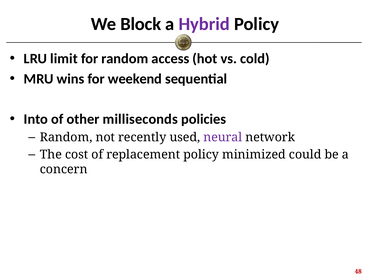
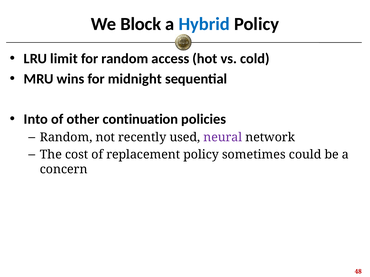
Hybrid colour: purple -> blue (204, 24)
weekend: weekend -> midnight (135, 79)
milliseconds: milliseconds -> continuation (140, 119)
minimized: minimized -> sometimes (254, 155)
